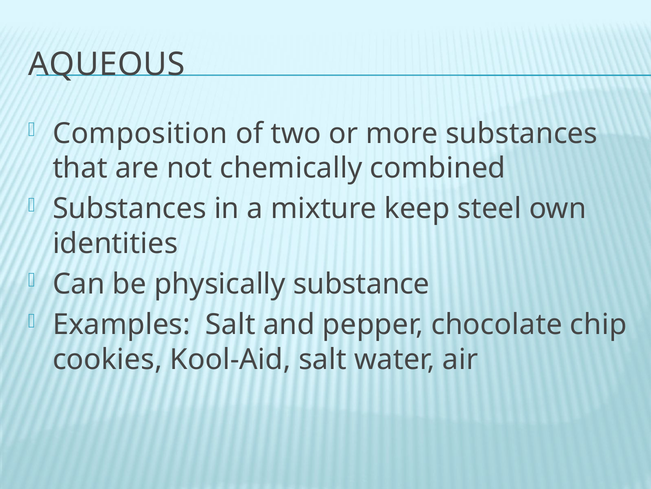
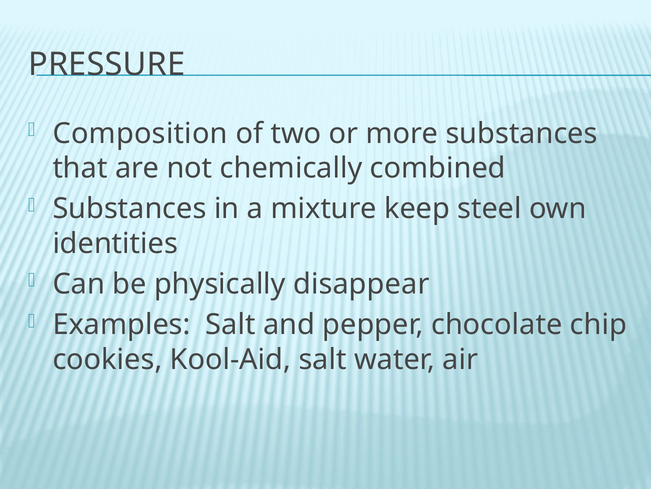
AQUEOUS: AQUEOUS -> PRESSURE (107, 65)
substance: substance -> disappear (361, 284)
